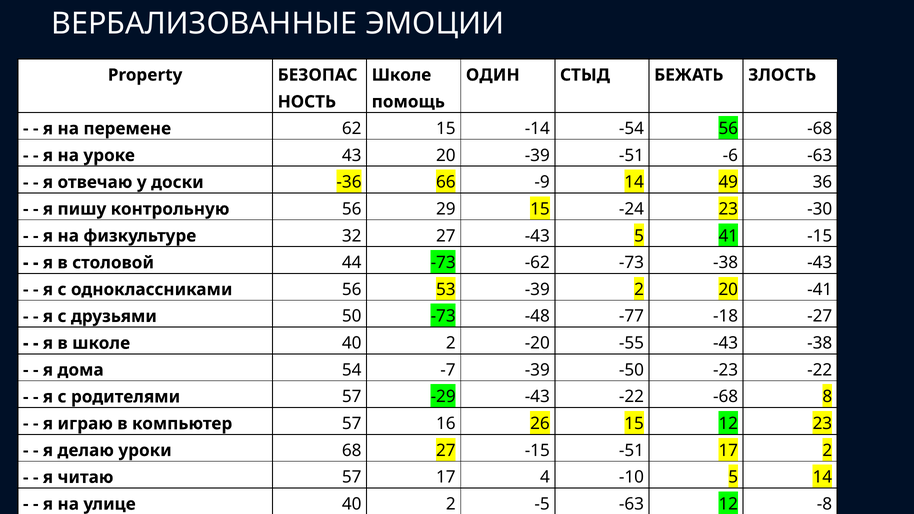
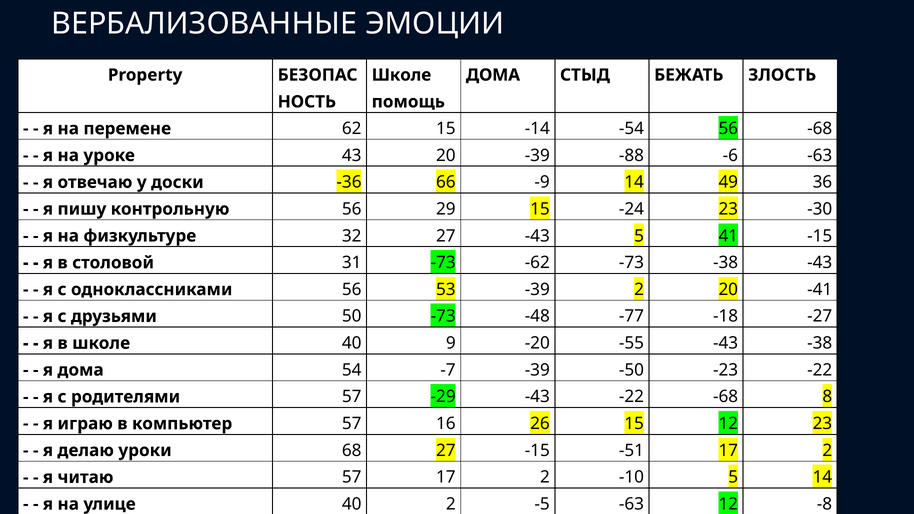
ОДИН: ОДИН -> ДОМА (493, 75)
-39 -51: -51 -> -88 (631, 156)
44: 44 -> 31 (352, 263)
2: 2 -> 9 (451, 343)
57 17 4: 4 -> 2 (545, 478)
